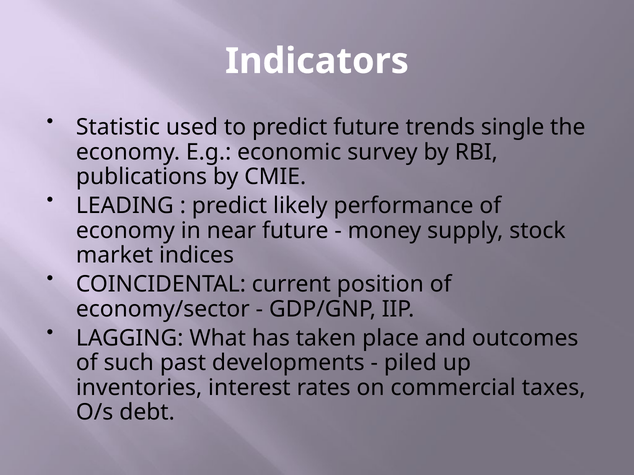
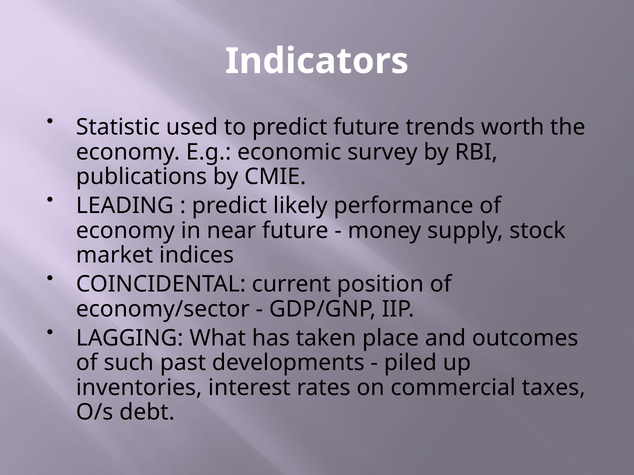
single: single -> worth (513, 127)
